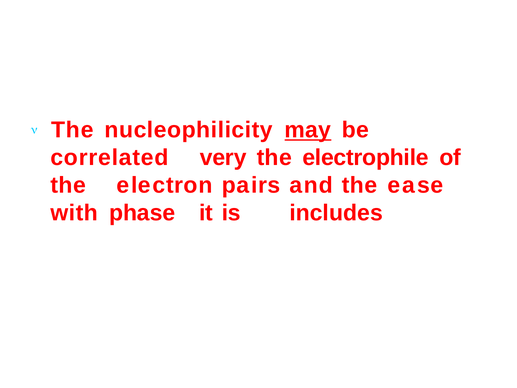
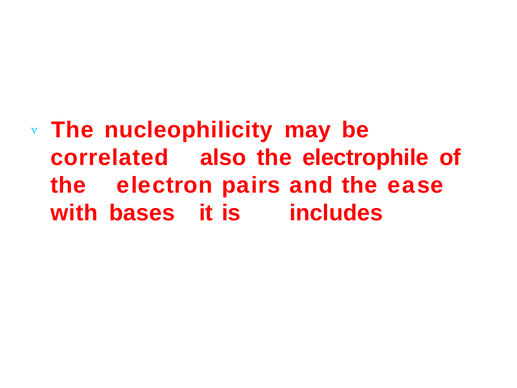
may underline: present -> none (308, 130)
very: very -> also (223, 158)
phase: phase -> bases (142, 213)
